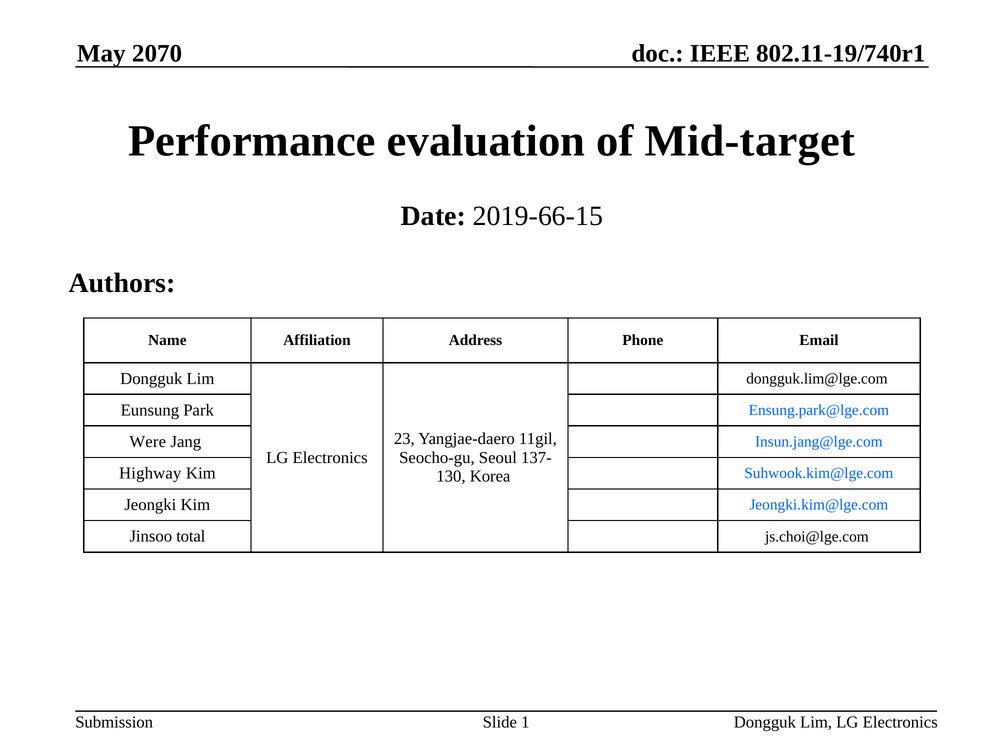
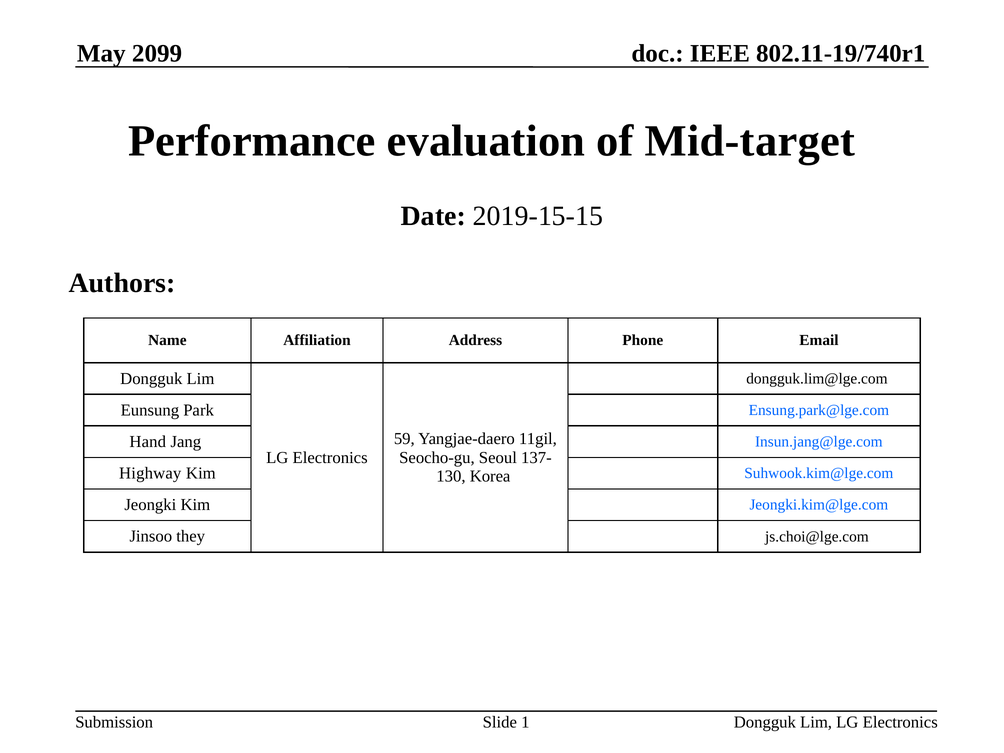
2070: 2070 -> 2099 (157, 54)
2019-66-15: 2019-66-15 -> 2019-15-15 (538, 216)
23: 23 -> 59 (404, 439)
Were: Were -> Hand (148, 442)
total: total -> they (191, 536)
